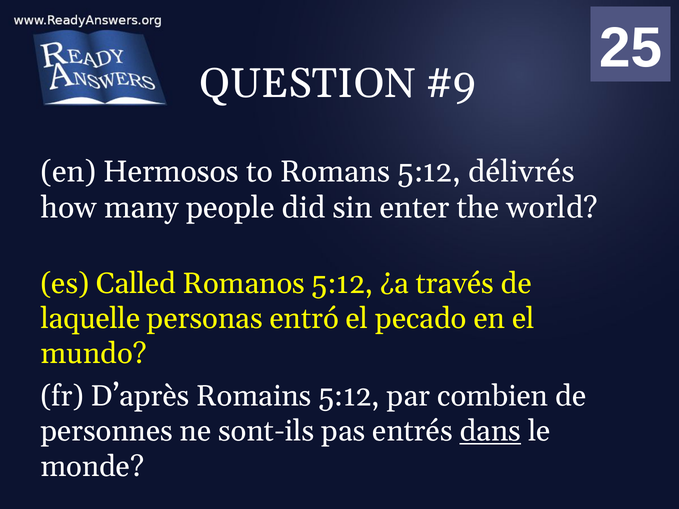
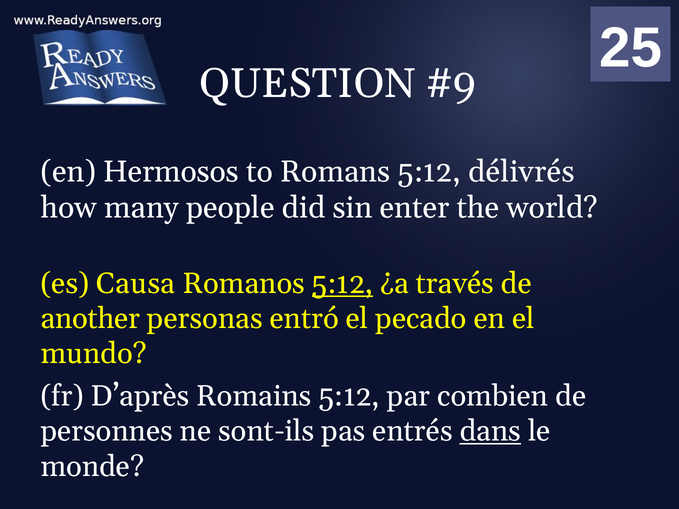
Called: Called -> Causa (136, 284)
5:12 underline: none -> present (343, 284)
laquelle: laquelle -> another (90, 319)
